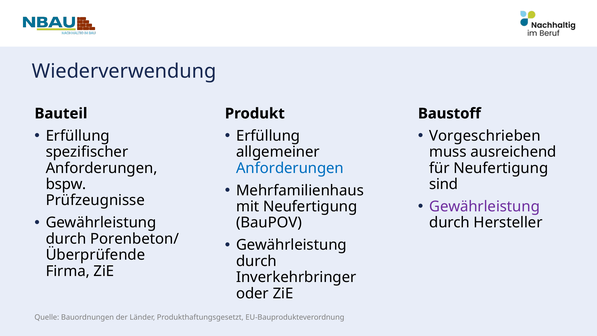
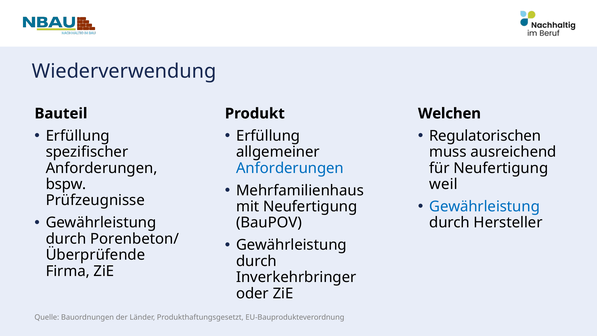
Baustoff: Baustoff -> Welchen (449, 113)
Vorgeschrieben: Vorgeschrieben -> Regulatorischen (485, 136)
sind: sind -> weil (443, 184)
Gewährleistung colour: purple -> blue (485, 206)
